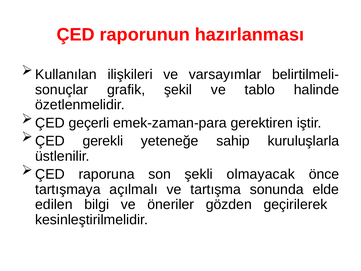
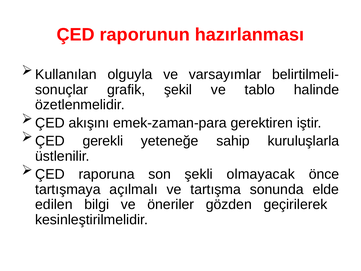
ilişkileri: ilişkileri -> olguyla (130, 74)
geçerli: geçerli -> akışını (89, 123)
